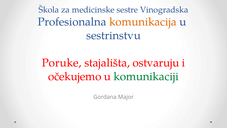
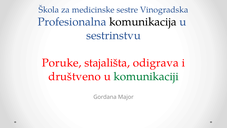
komunikacija colour: orange -> black (143, 22)
ostvaruju: ostvaruju -> odigrava (156, 63)
očekujemo: očekujemo -> društveno (75, 76)
